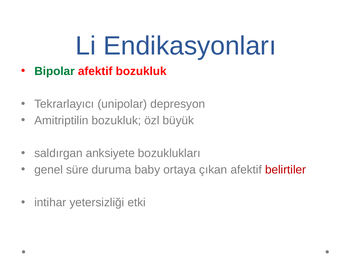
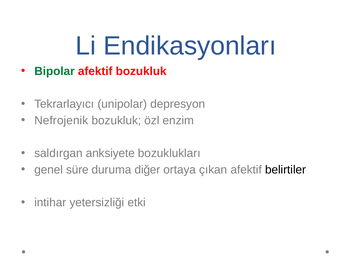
Amitriptilin: Amitriptilin -> Nefrojenik (61, 120)
büyük: büyük -> enzim (178, 120)
baby: baby -> diğer (147, 170)
belirtiler colour: red -> black (286, 170)
